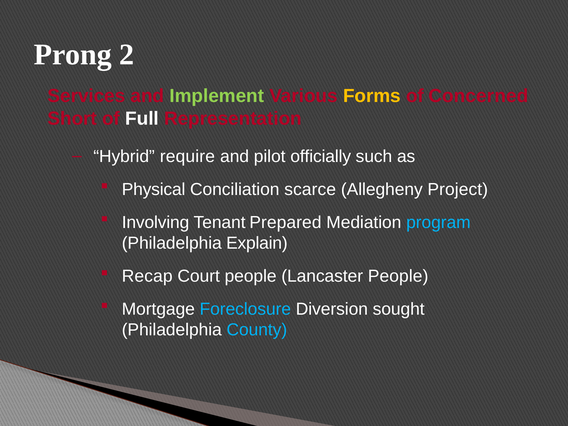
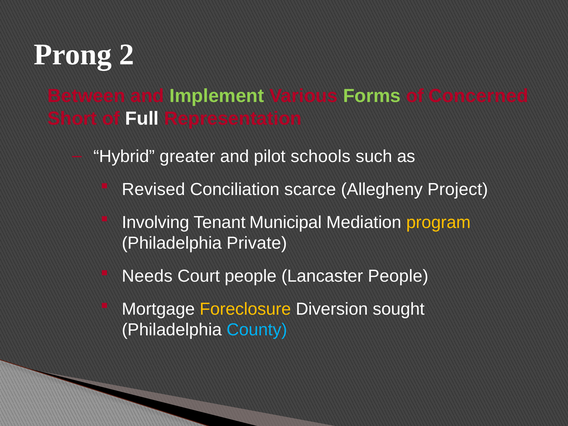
Services: Services -> Between (86, 96)
Forms colour: yellow -> light green (372, 96)
require: require -> greater (187, 156)
officially: officially -> schools (321, 156)
Physical: Physical -> Revised (153, 189)
Prepared: Prepared -> Municipal (286, 222)
program colour: light blue -> yellow (438, 222)
Explain: Explain -> Private (257, 243)
Recap: Recap -> Needs (147, 276)
Foreclosure colour: light blue -> yellow (245, 309)
